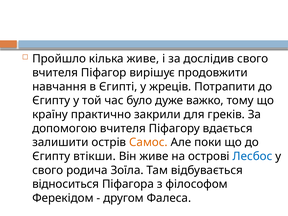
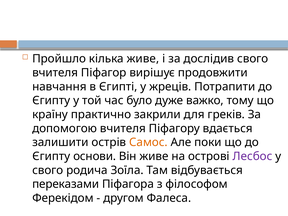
втікши: втікши -> основи (95, 156)
Лесбос colour: blue -> purple (252, 156)
відноситься: відноситься -> переказами (66, 184)
